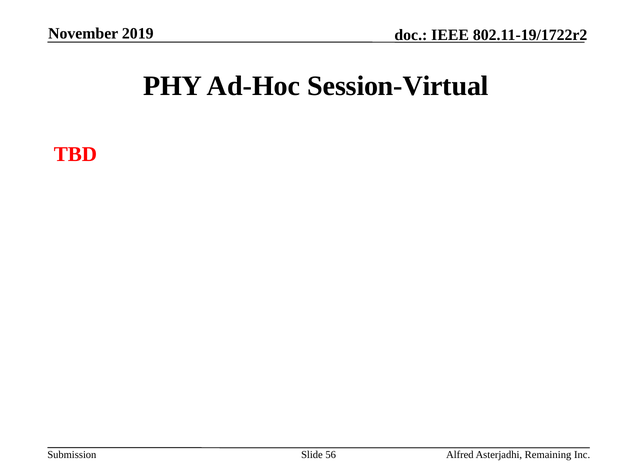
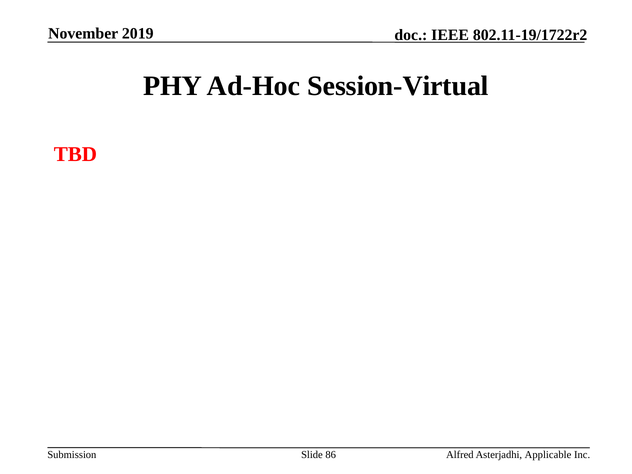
56: 56 -> 86 (331, 455)
Remaining: Remaining -> Applicable (548, 455)
